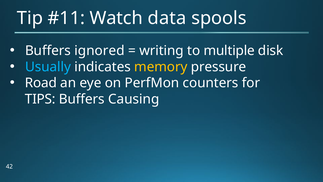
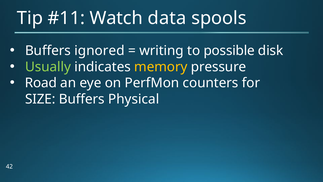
multiple: multiple -> possible (229, 51)
Usually colour: light blue -> light green (48, 67)
TIPS: TIPS -> SIZE (40, 99)
Causing: Causing -> Physical (134, 99)
